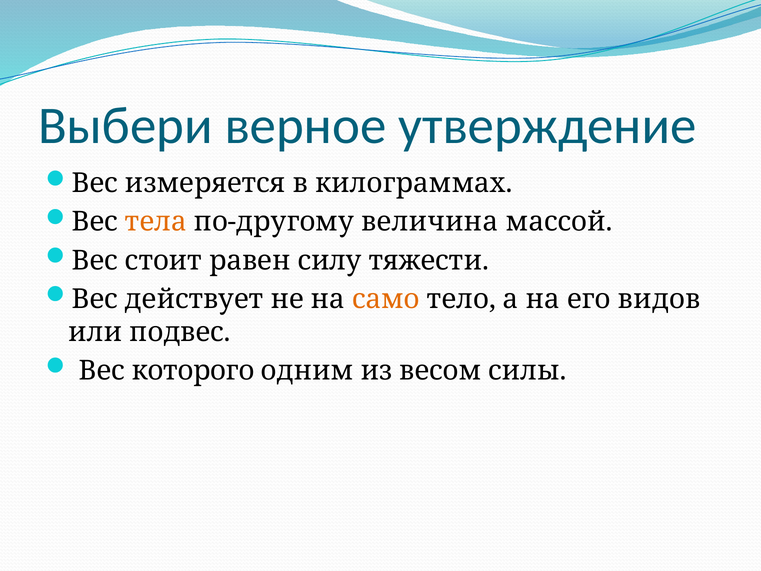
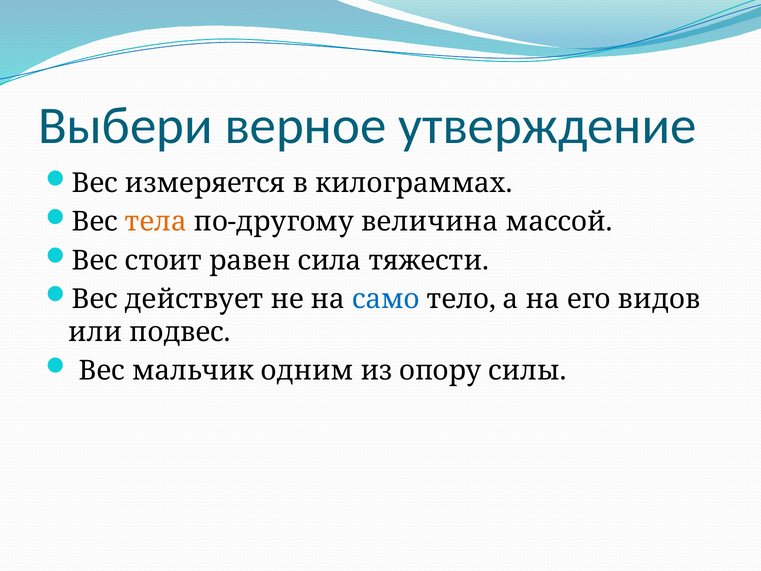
силу: силу -> сила (330, 260)
само colour: orange -> blue (386, 299)
которого: которого -> мальчик (193, 370)
весом: весом -> опору (440, 370)
